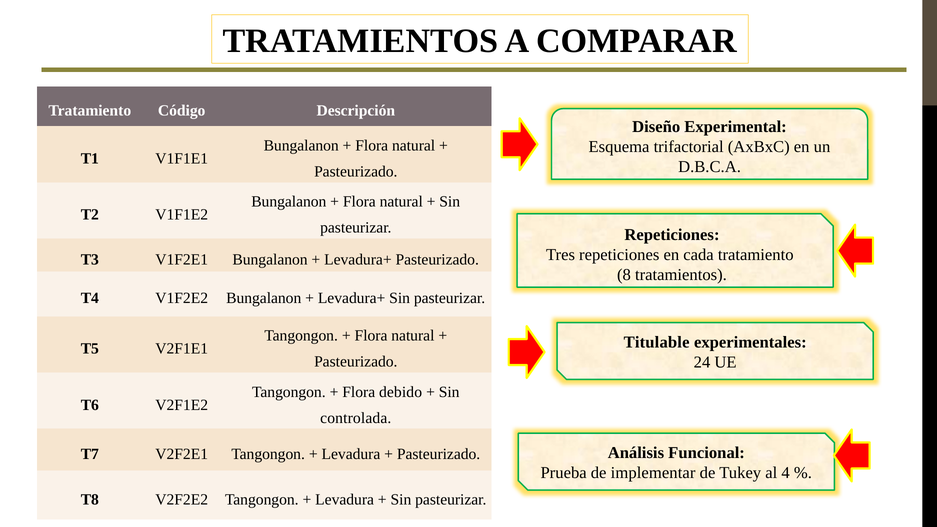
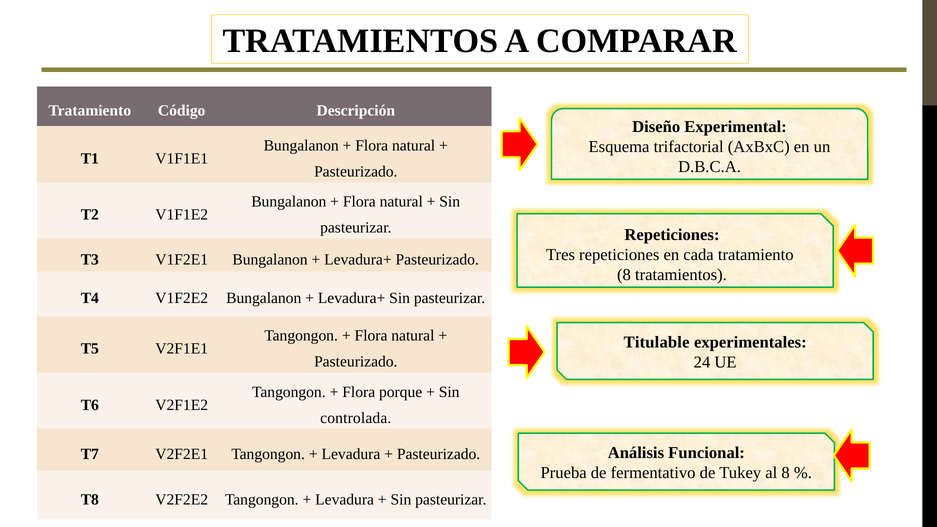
debido: debido -> porque (401, 392)
implementar: implementar -> fermentativo (653, 473)
al 4: 4 -> 8 (786, 473)
